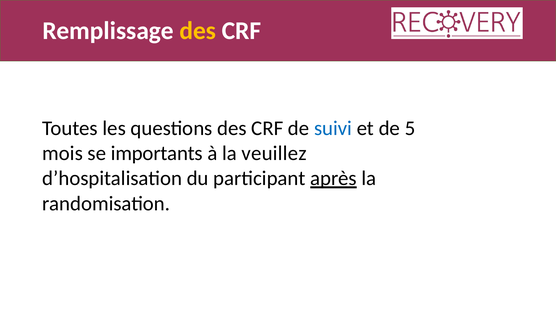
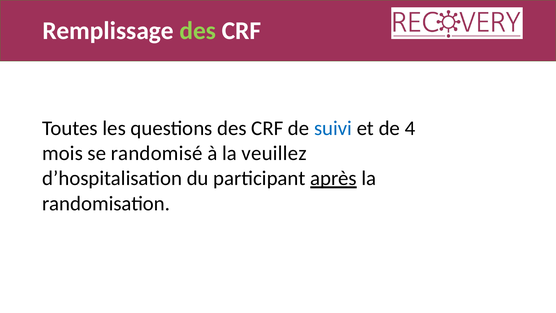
des colour: yellow -> light green (198, 31)
5: 5 -> 4 (410, 128)
importants: importants -> randomisé (157, 153)
